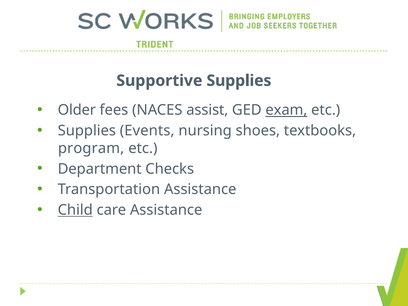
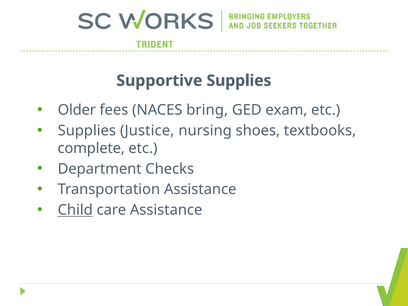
assist: assist -> bring (207, 110)
exam underline: present -> none (286, 110)
Events: Events -> Justice (147, 131)
program: program -> complete (91, 148)
